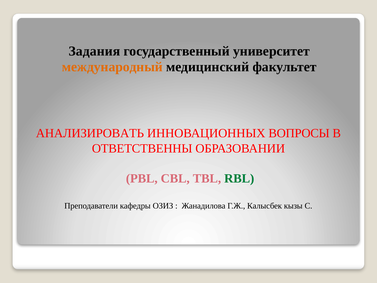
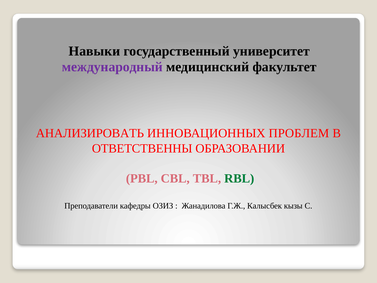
Задания: Задания -> Навыки (94, 51)
международный colour: orange -> purple (112, 67)
ВОПРОСЫ: ВОПРОСЫ -> ПРОБЛЕМ (299, 133)
